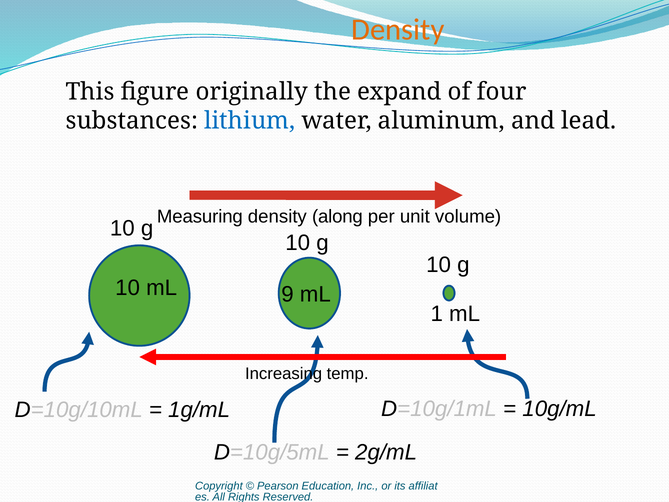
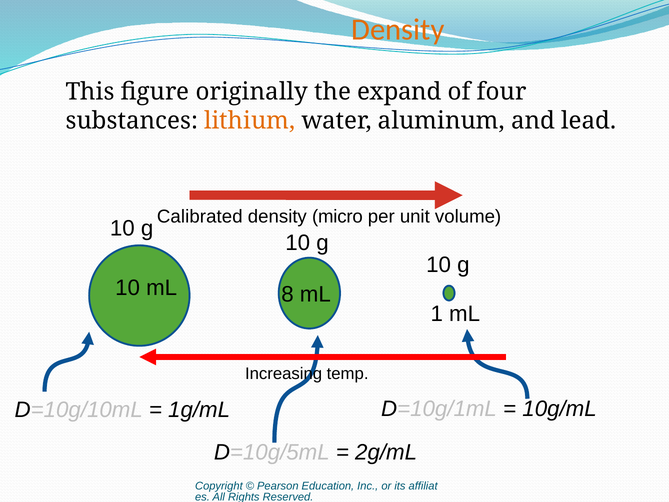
lithium colour: blue -> orange (250, 121)
Measuring: Measuring -> Calibrated (200, 216)
along: along -> micro (337, 216)
9: 9 -> 8 (288, 294)
